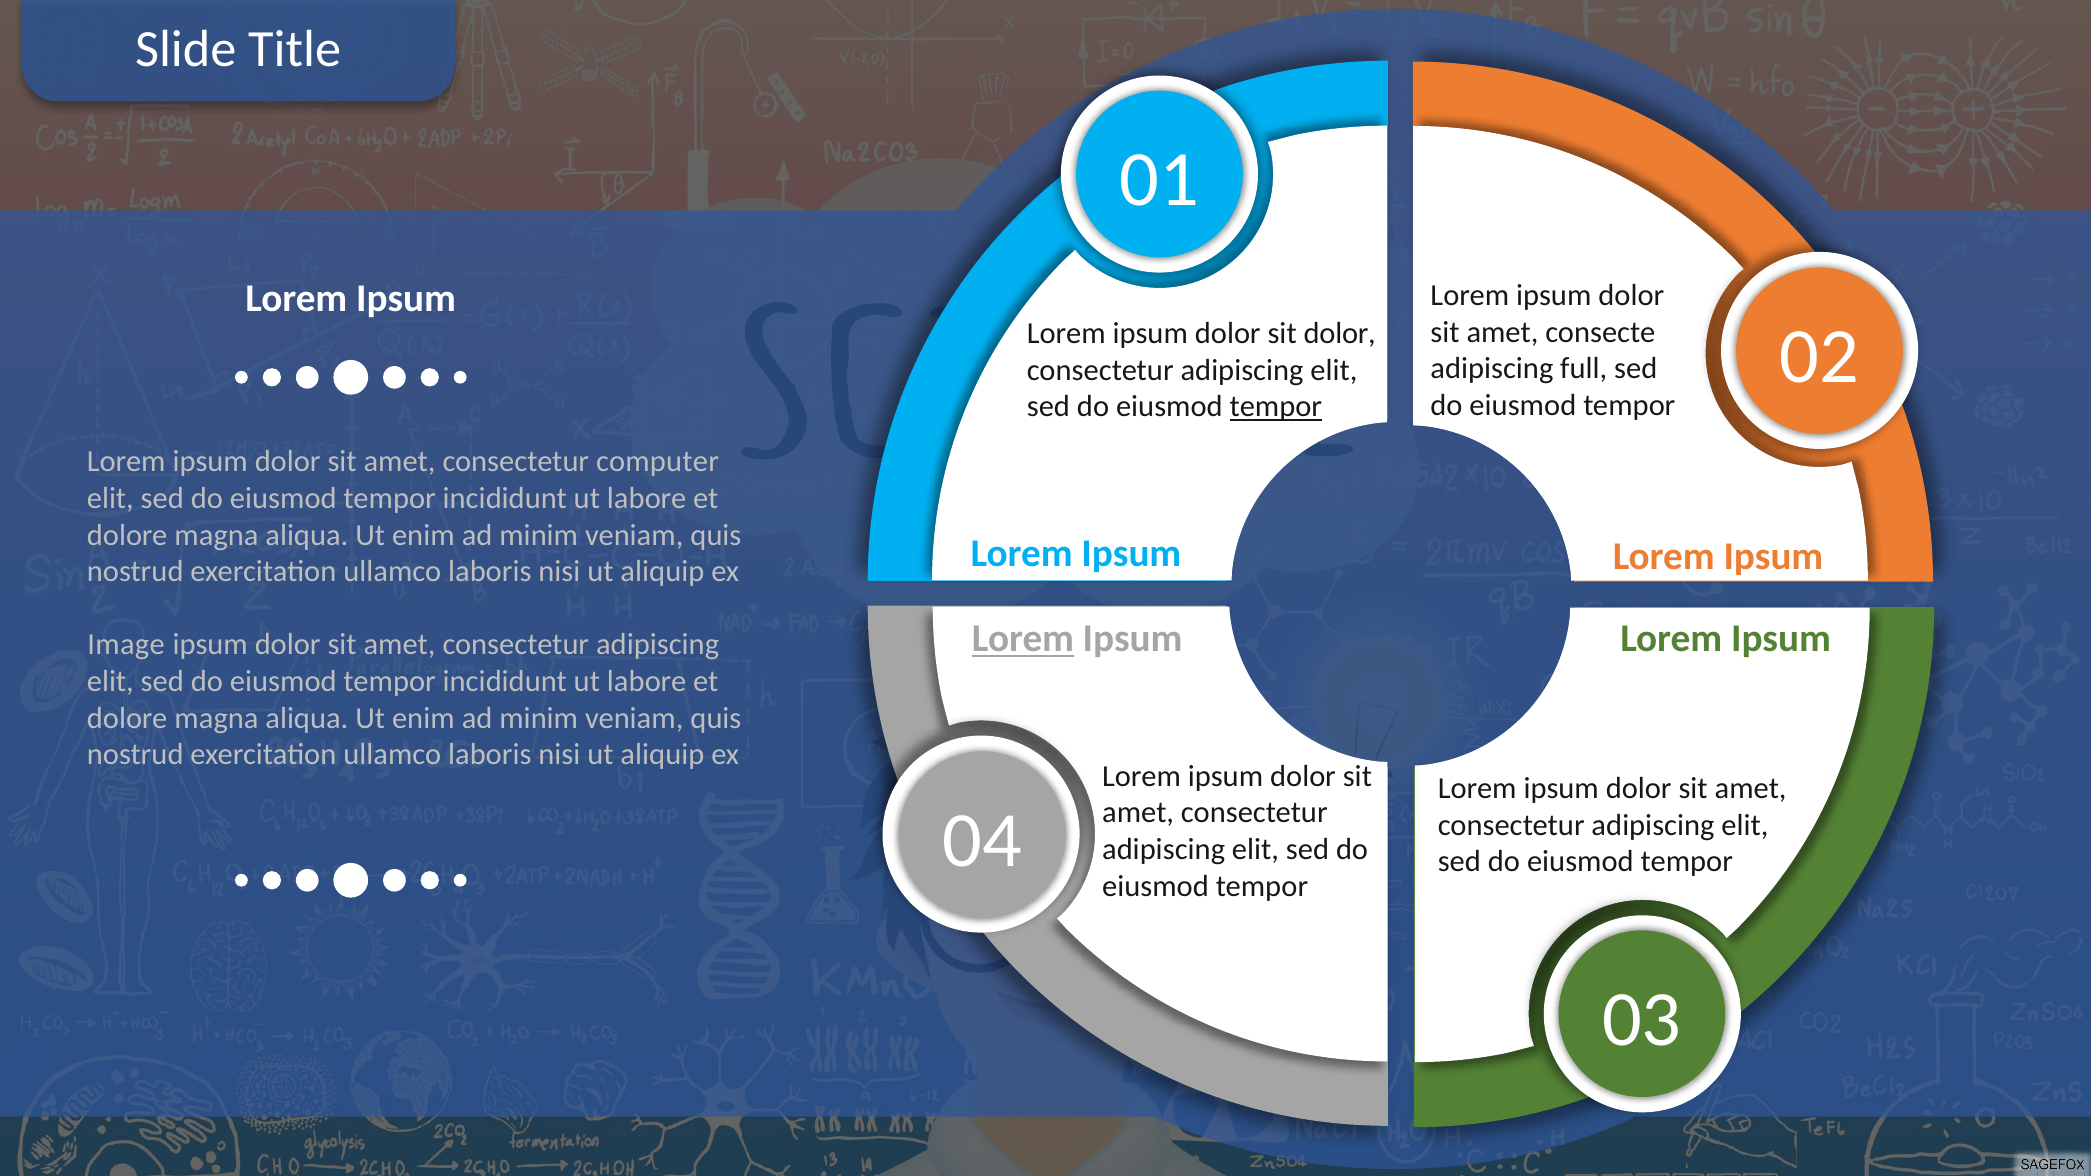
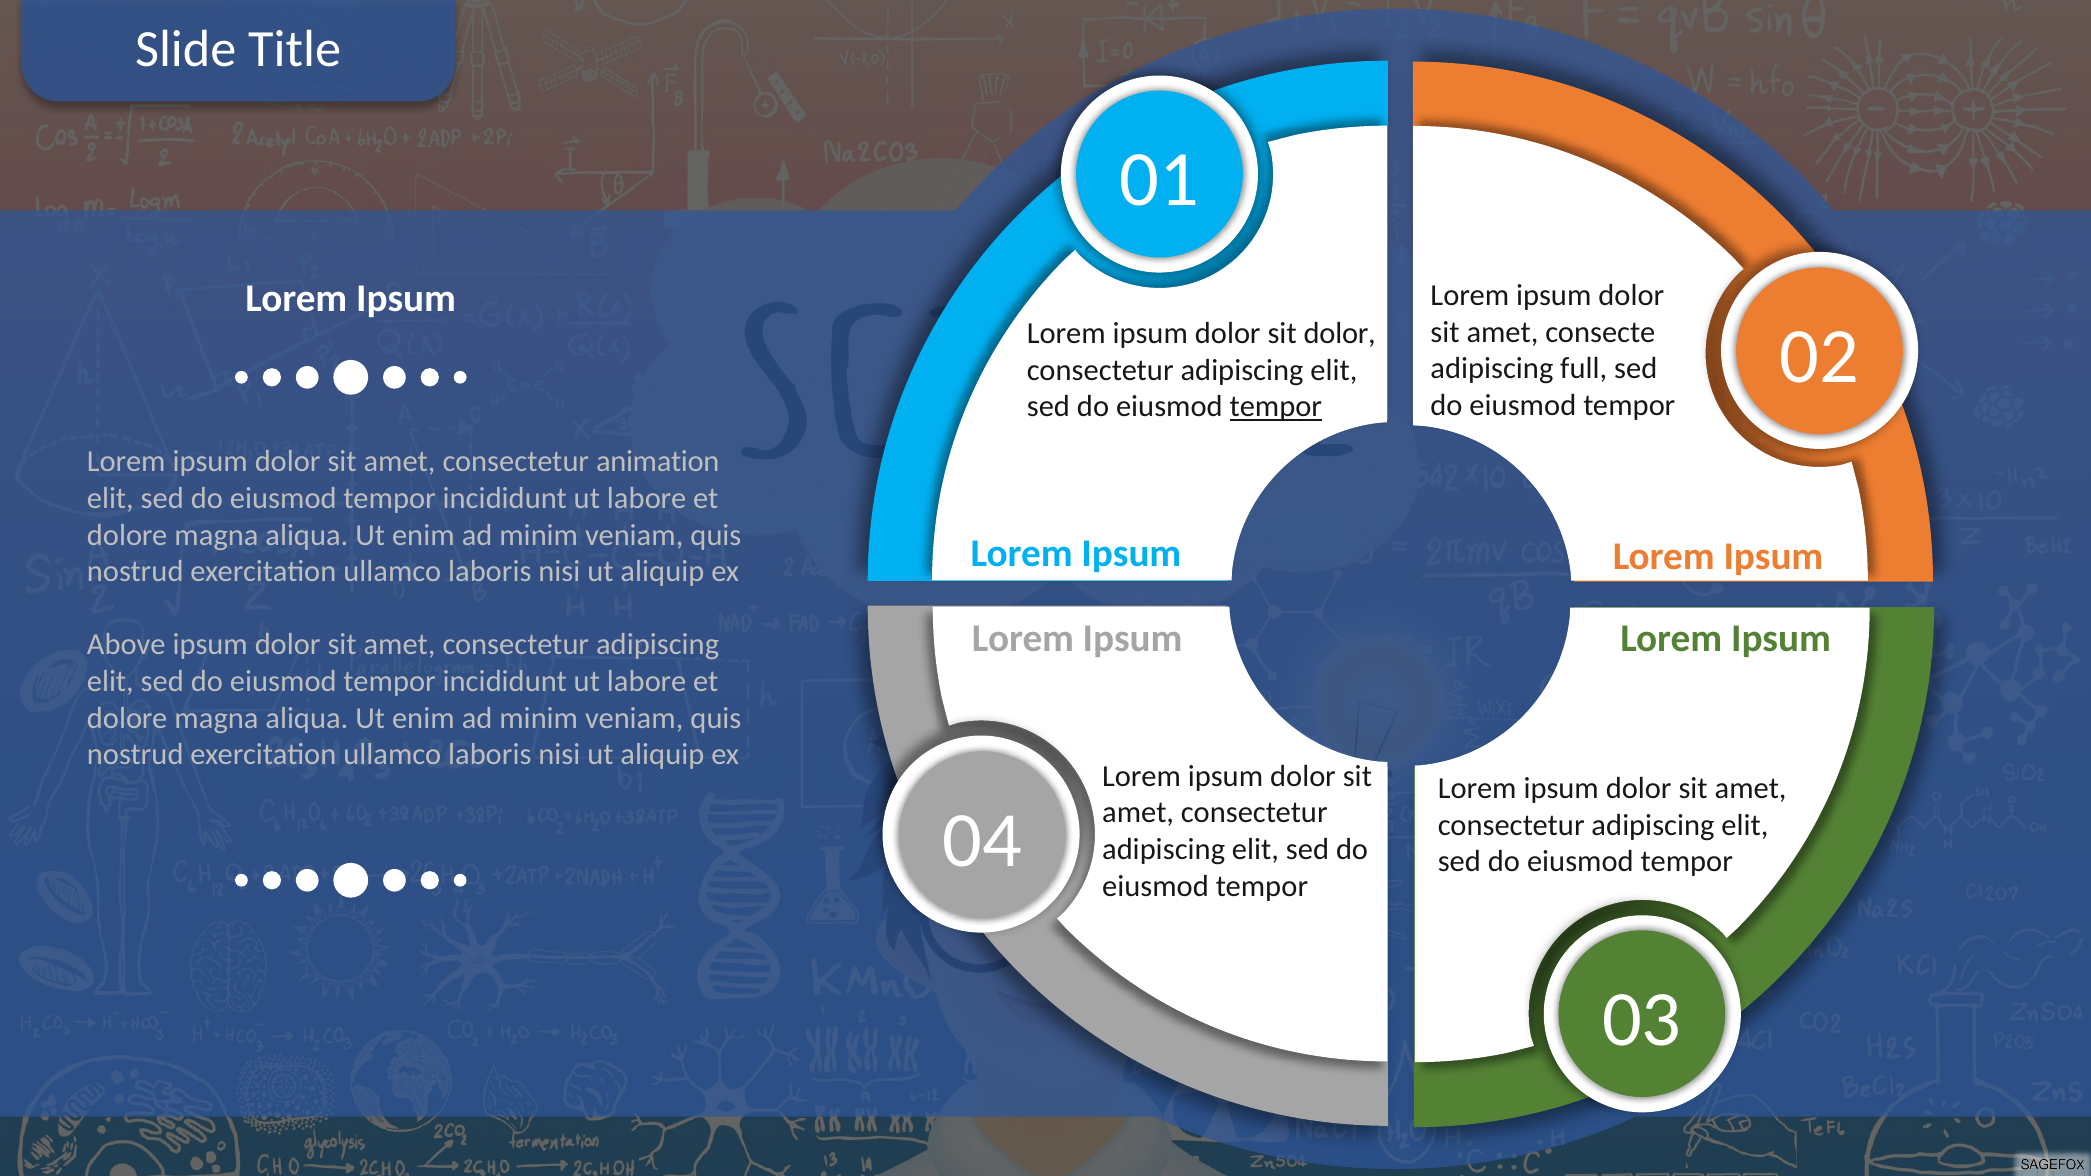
computer: computer -> animation (658, 462)
Lorem underline: present -> none (1023, 639)
Image: Image -> Above (126, 645)
